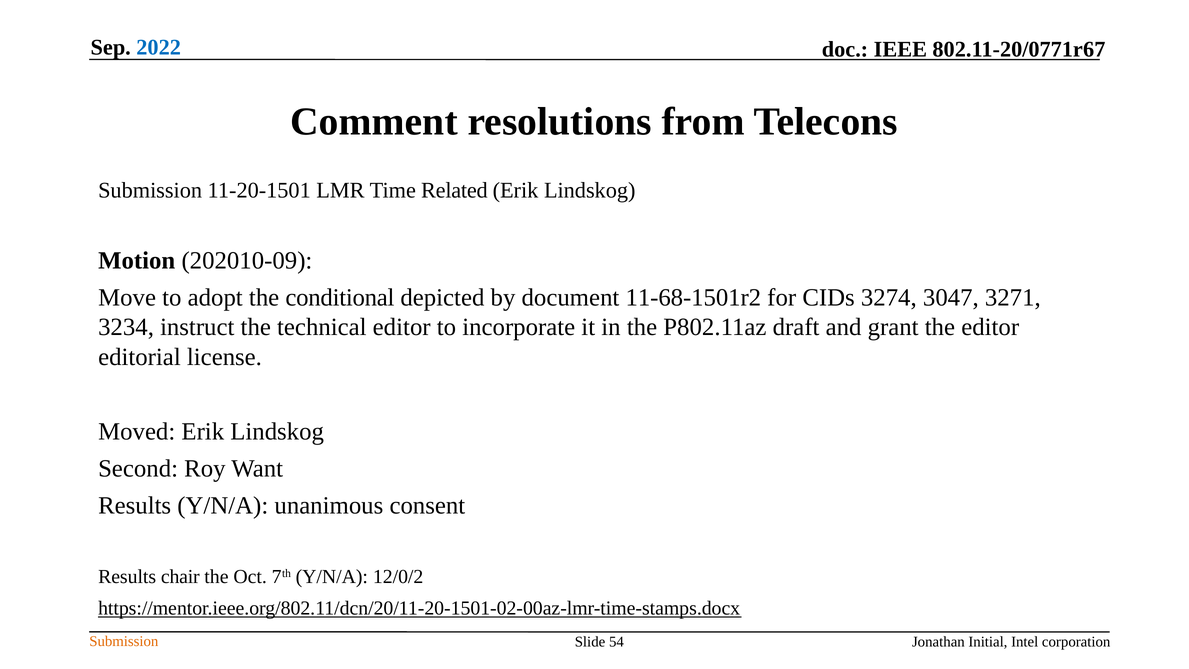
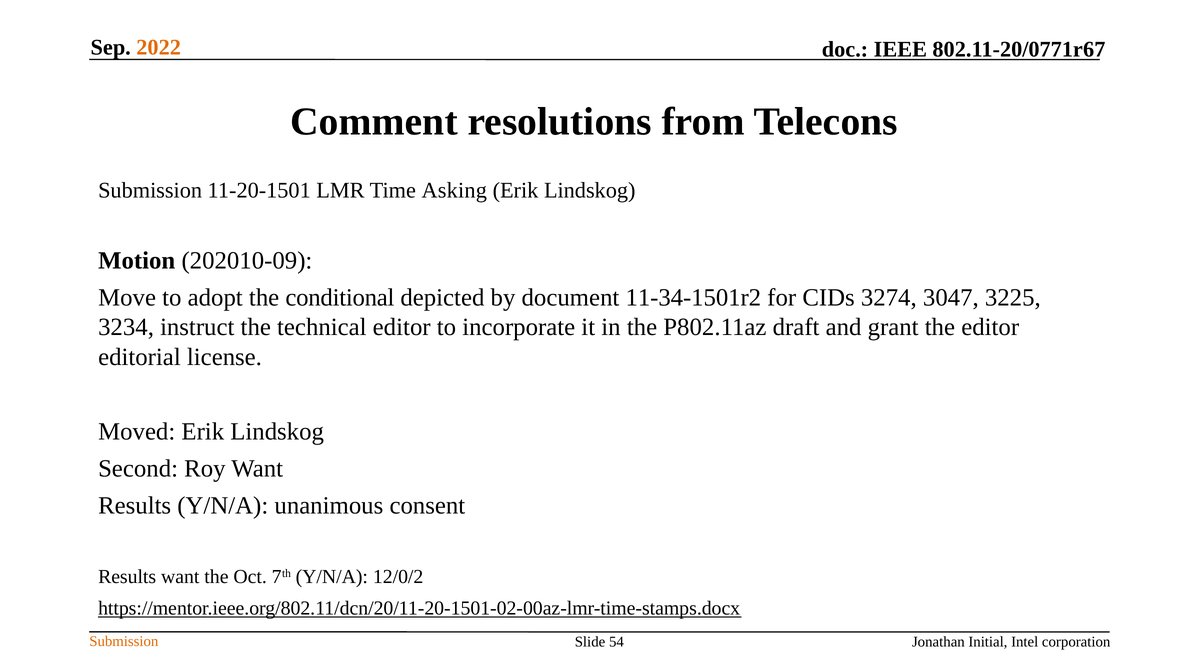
2022 colour: blue -> orange (159, 47)
Related: Related -> Asking (454, 190)
11-68-1501r2: 11-68-1501r2 -> 11-34-1501r2 (693, 297)
3271: 3271 -> 3225 (1013, 297)
Results chair: chair -> want (180, 577)
